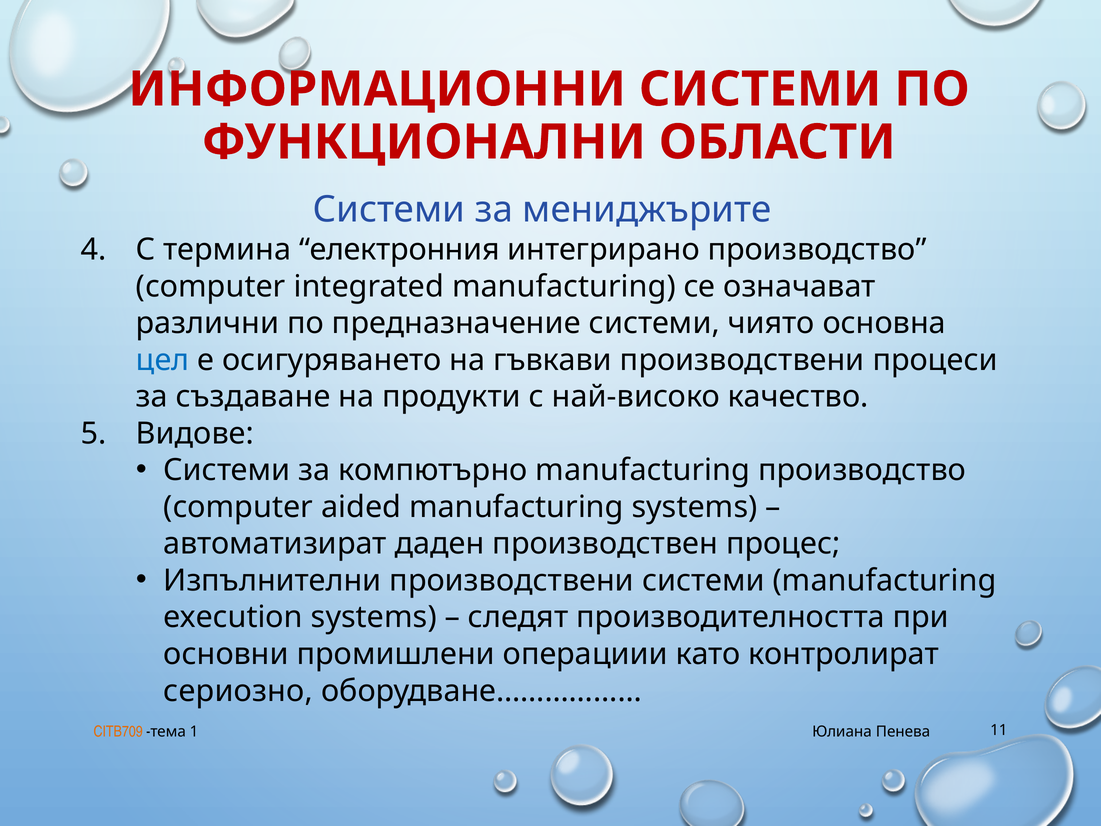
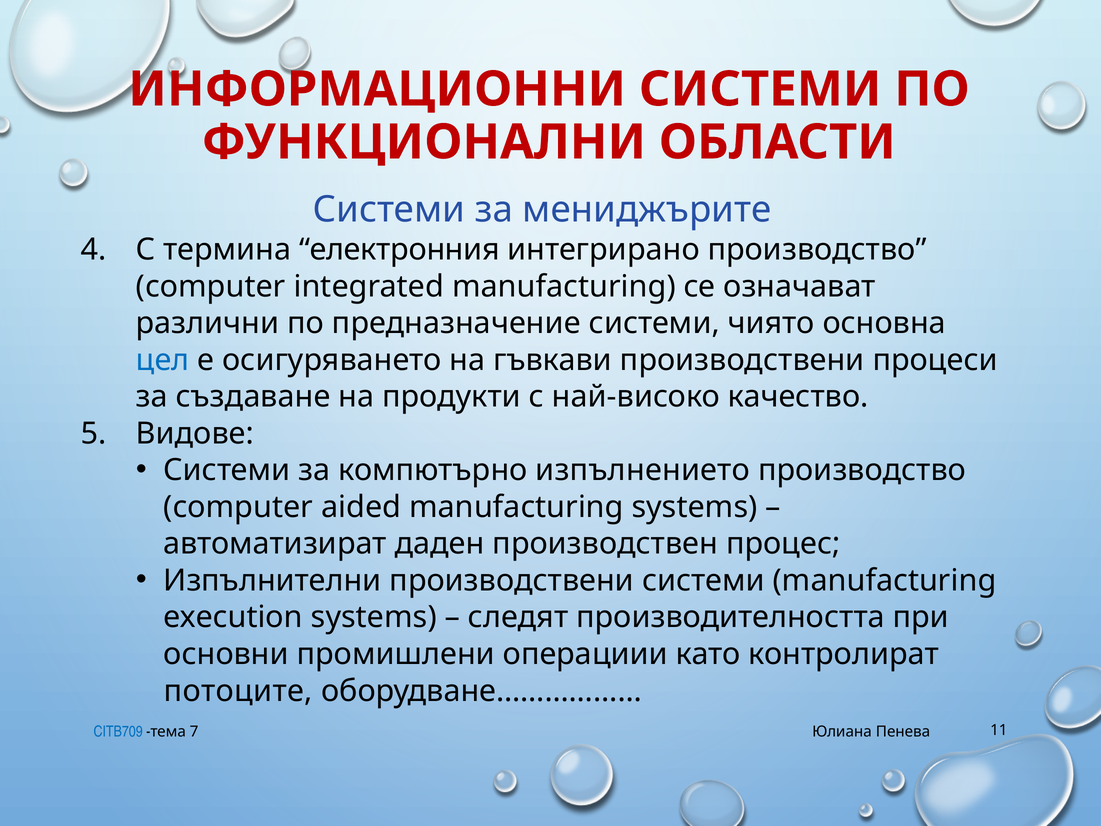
компютърно manufacturing: manufacturing -> изпълнението (643, 470)
сериозно: сериозно -> потоците (238, 691)
CITB709 colour: orange -> blue (118, 731)
1: 1 -> 7 (194, 731)
